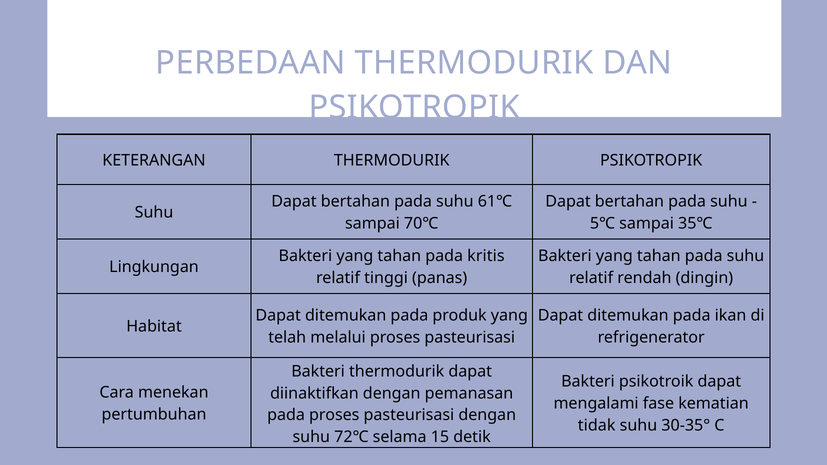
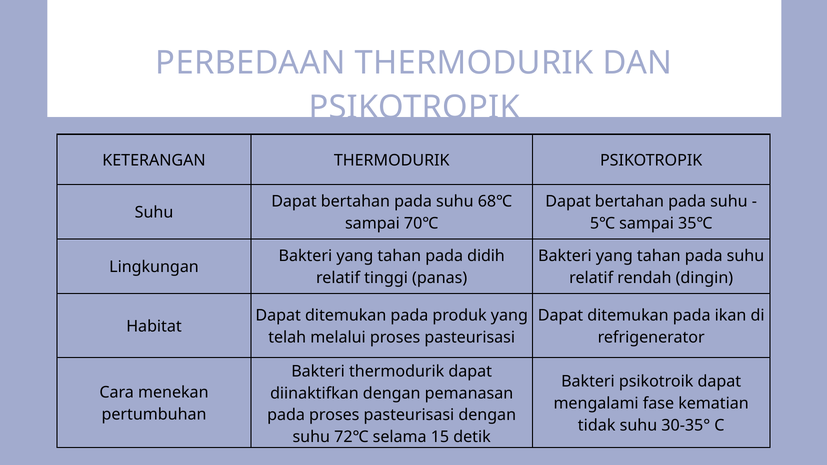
61℃: 61℃ -> 68℃ (495, 202)
kritis: kritis -> didih (486, 256)
